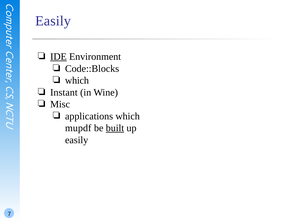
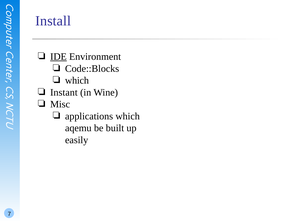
Easily: Easily -> Install (53, 21)
mupdf: mupdf -> aqemu (78, 128)
built underline: present -> none (115, 128)
